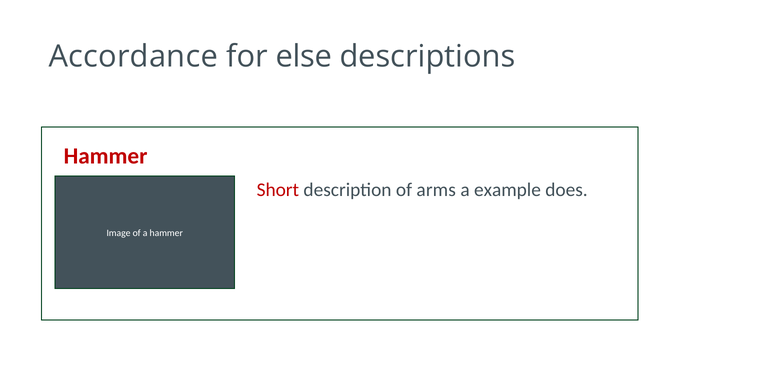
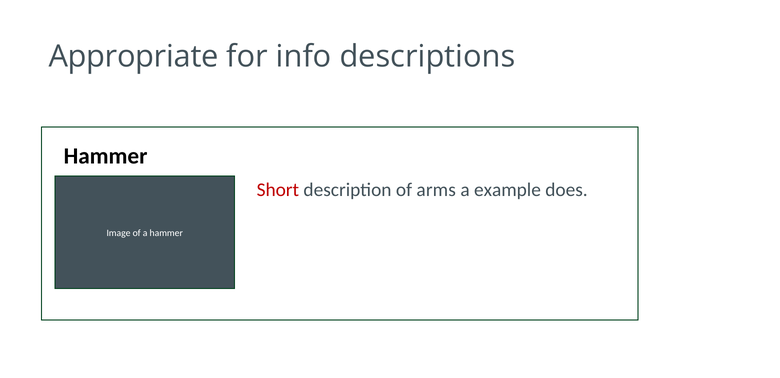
Accordance: Accordance -> Appropriate (134, 57)
else: else -> info (304, 57)
Hammer colour: red -> black (106, 156)
